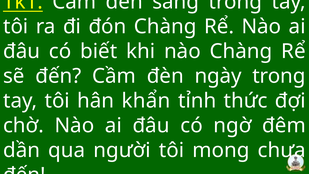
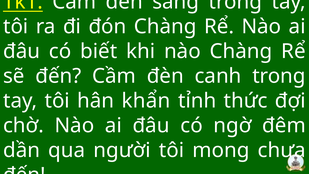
ngày: ngày -> canh (218, 76)
